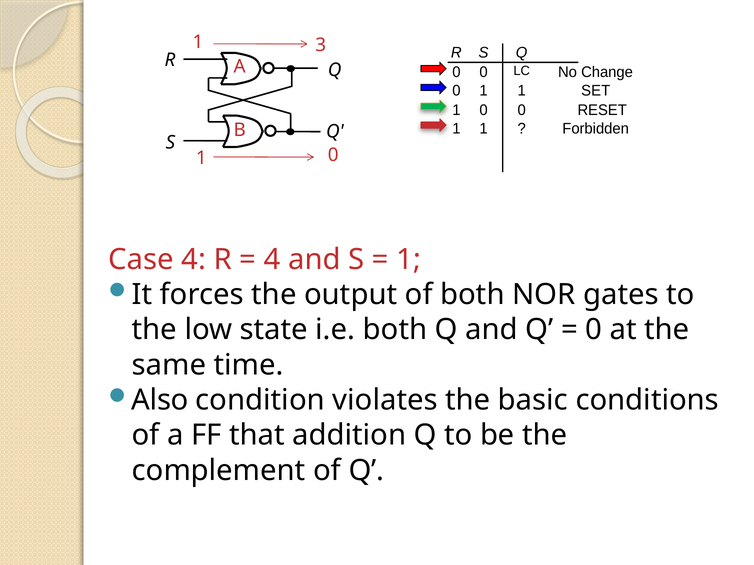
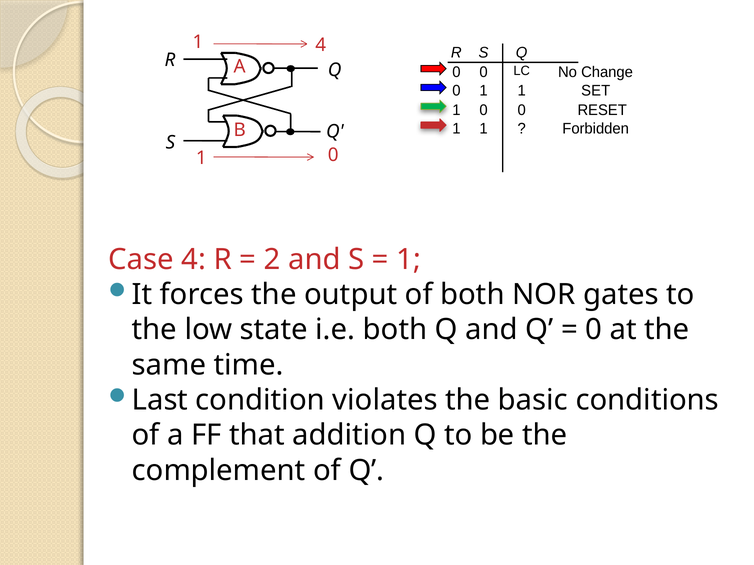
1 3: 3 -> 4 (321, 45)
4: 4 -> 2 (272, 260)
Also: Also -> Last (160, 400)
